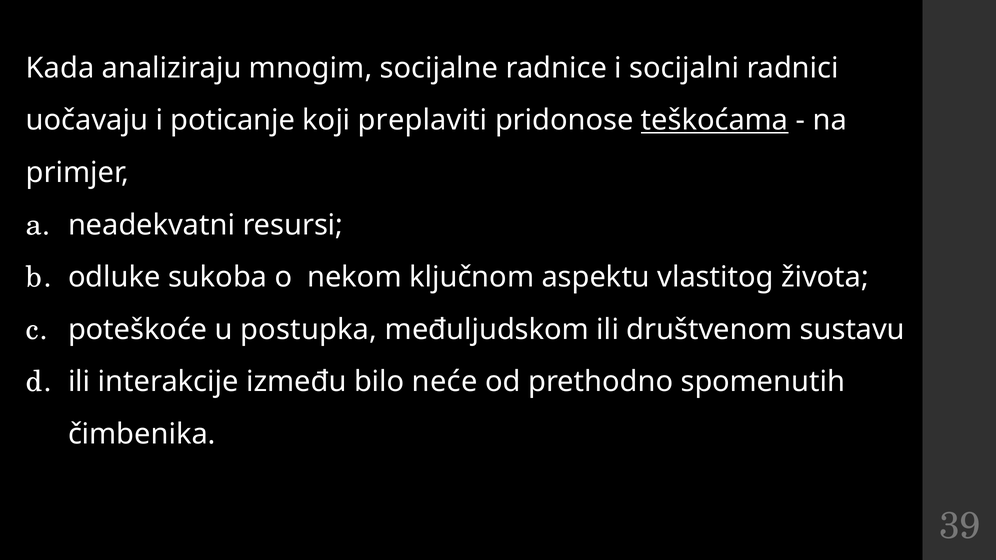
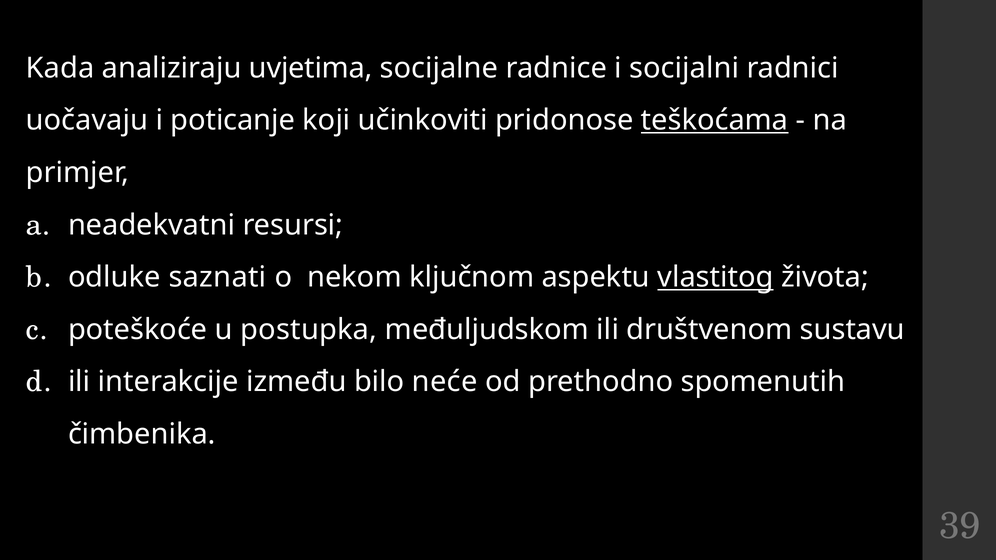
mnogim: mnogim -> uvjetima (311, 68)
preplaviti: preplaviti -> učinkoviti (423, 120)
sukoba: sukoba -> saznati (217, 277)
vlastitog underline: none -> present (715, 277)
